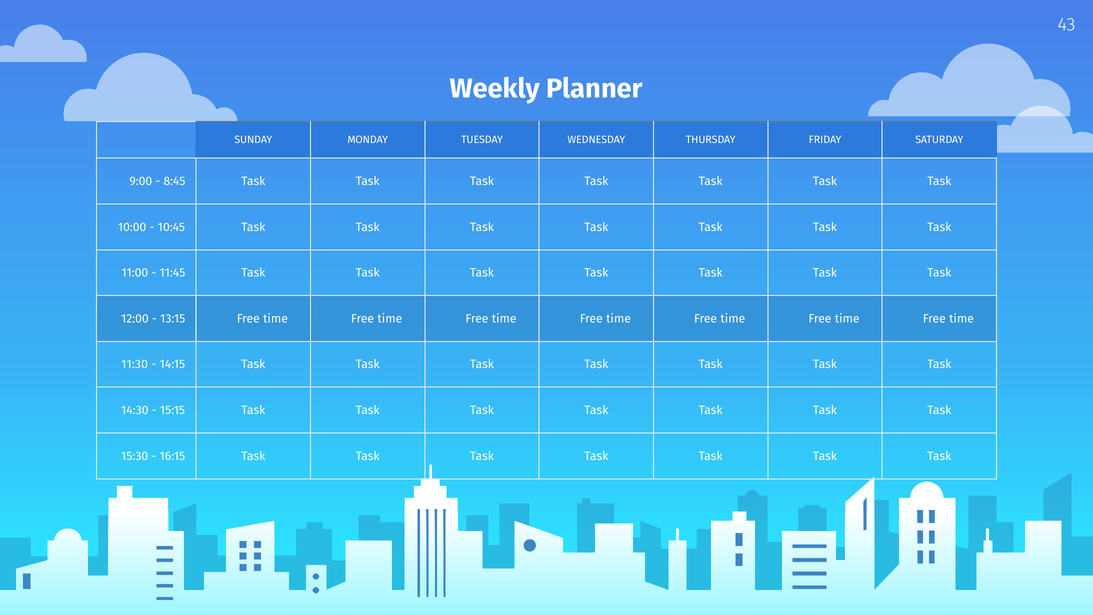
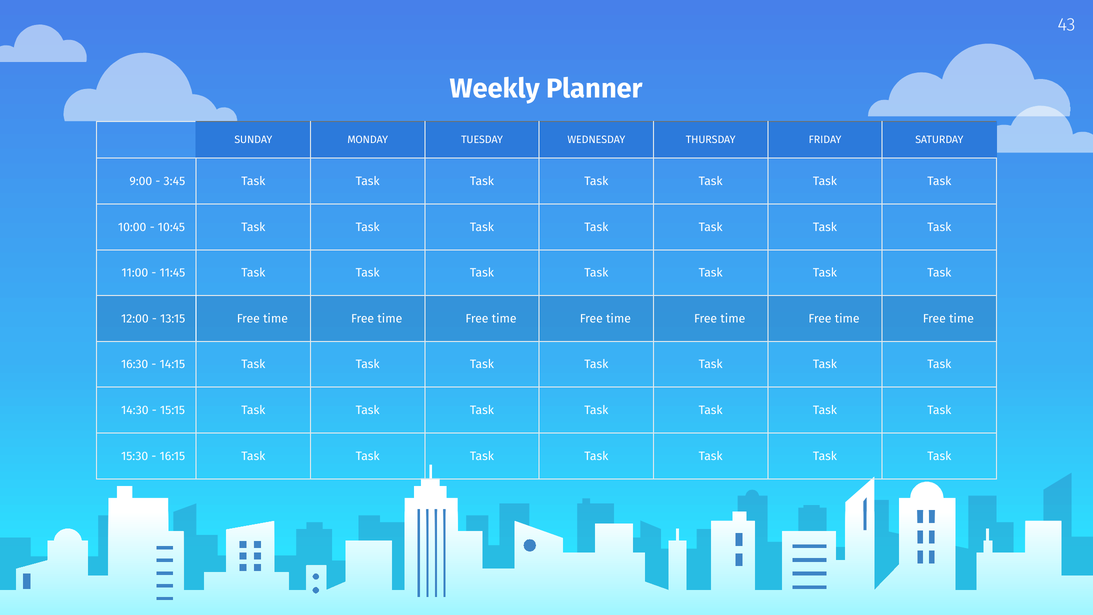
8:45: 8:45 -> 3:45 (174, 181)
11:30: 11:30 -> 16:30 (135, 364)
